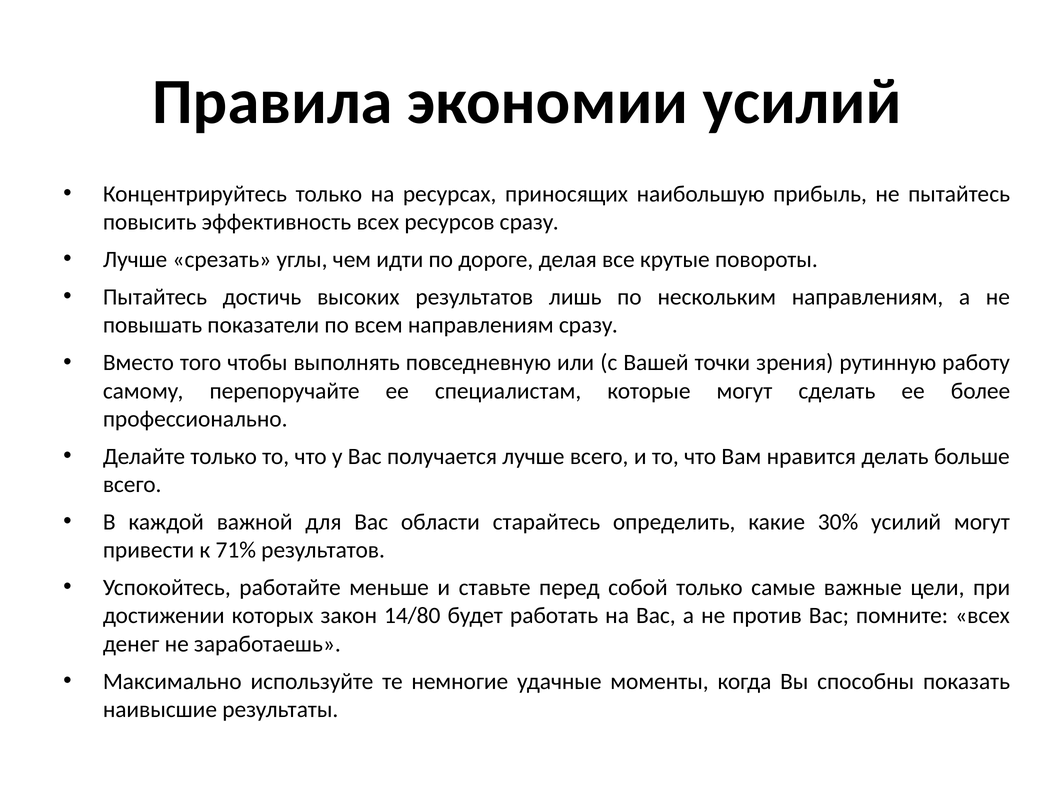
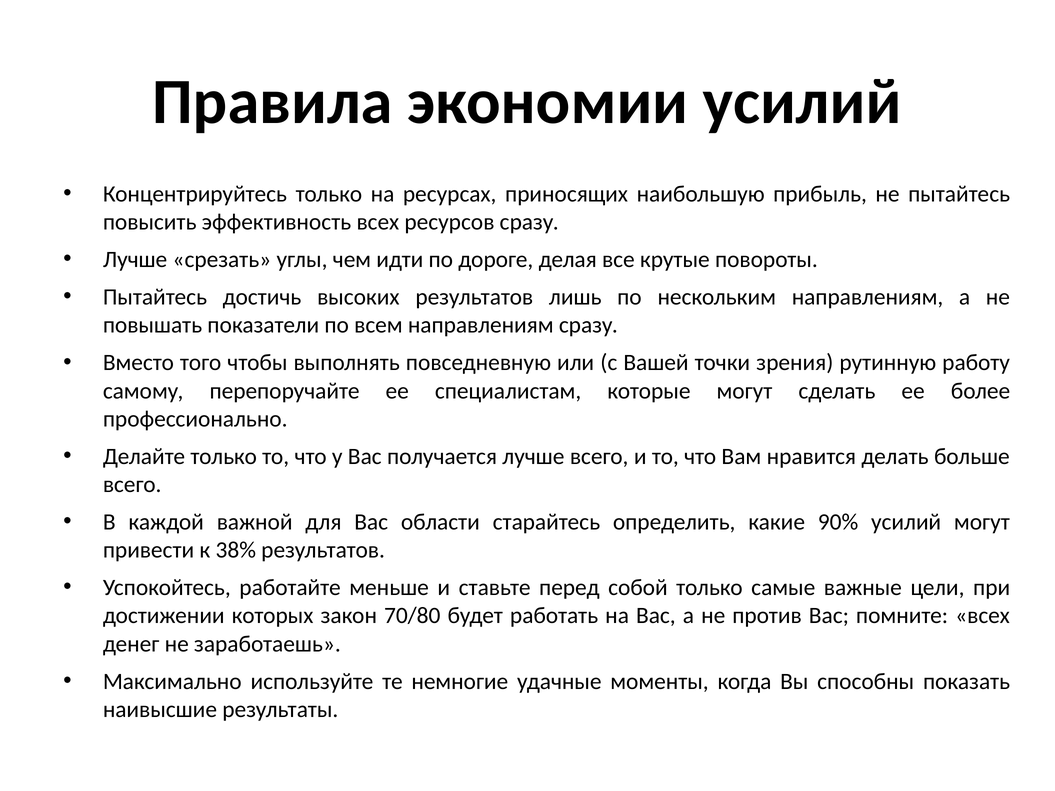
30%: 30% -> 90% (838, 522)
71%: 71% -> 38% (236, 550)
14/80: 14/80 -> 70/80 (412, 616)
